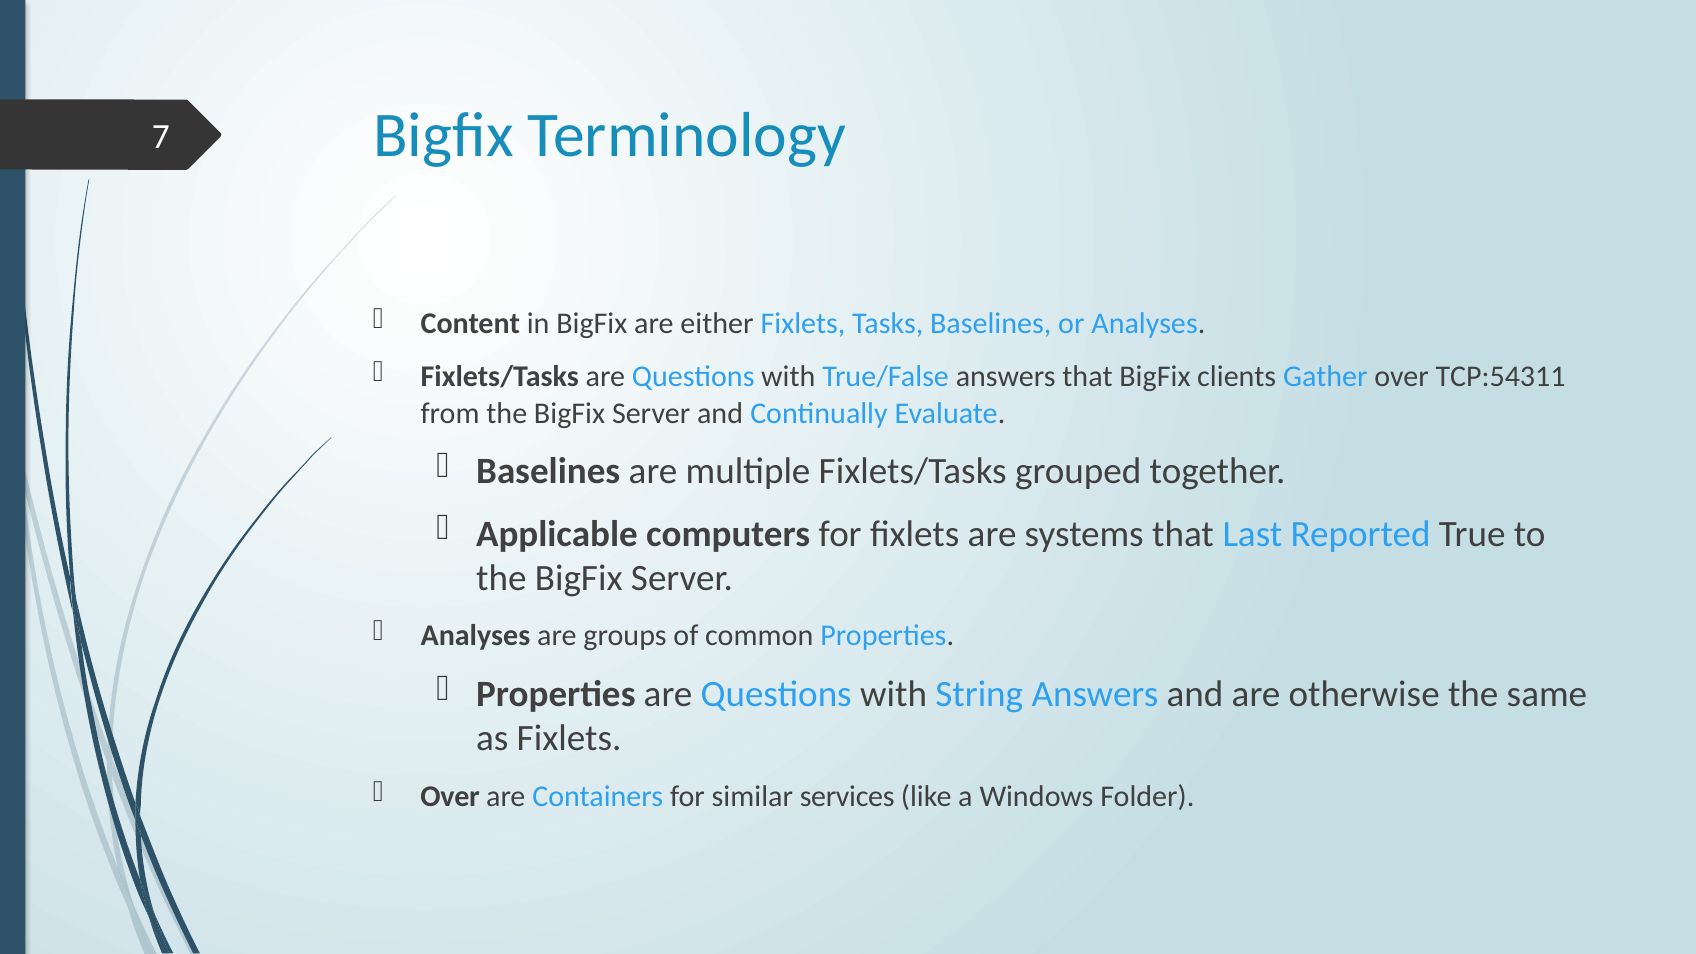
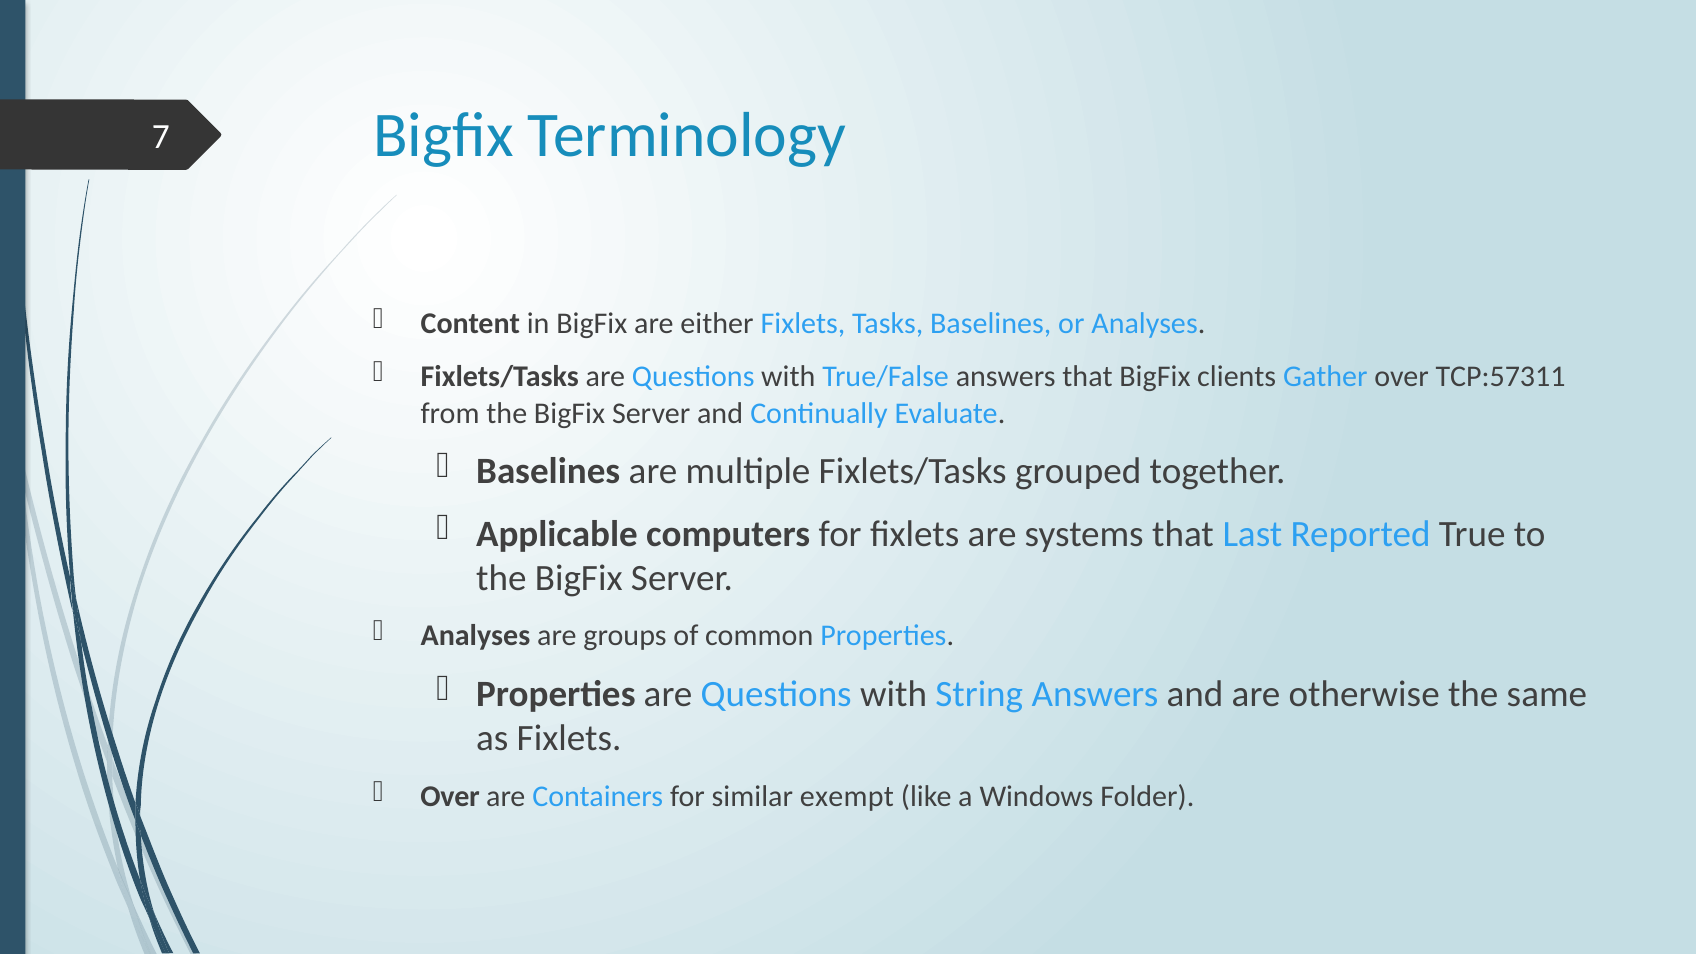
TCP:54311: TCP:54311 -> TCP:57311 (1501, 377)
services: services -> exempt (847, 796)
